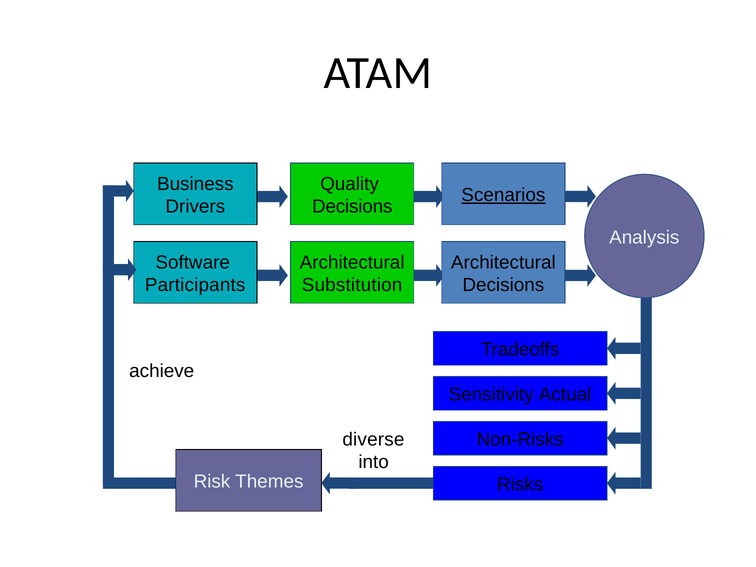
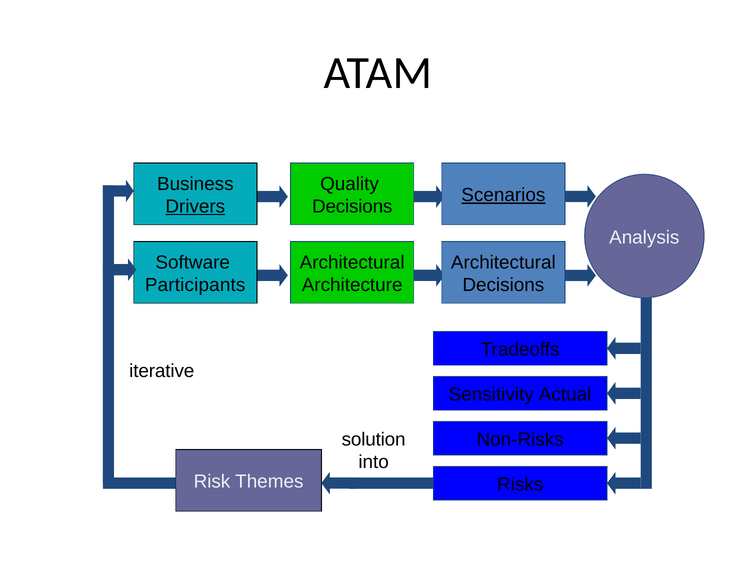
Drivers underline: none -> present (195, 207)
Substitution: Substitution -> Architecture (352, 285)
achieve: achieve -> iterative (162, 371)
diverse: diverse -> solution (374, 439)
